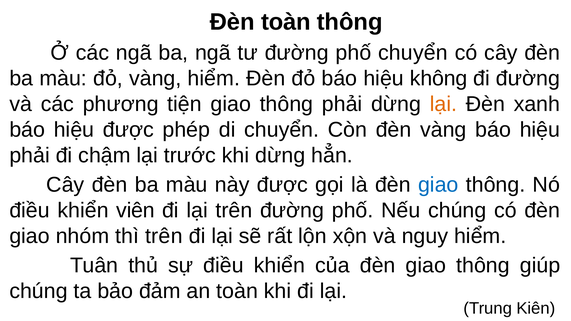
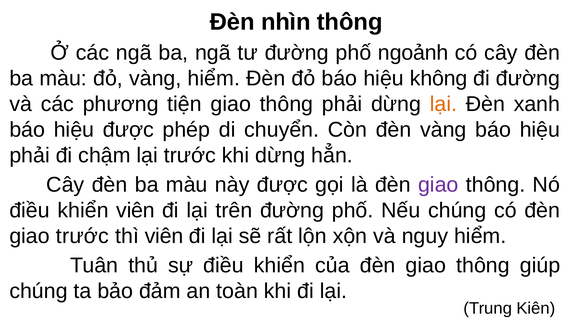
Đèn toàn: toàn -> nhìn (286, 22)
phố chuyển: chuyển -> ngoảnh (413, 53)
giao colour: blue -> purple (438, 185)
giao nhóm: nhóm -> trước (82, 236)
thì trên: trên -> viên (164, 236)
